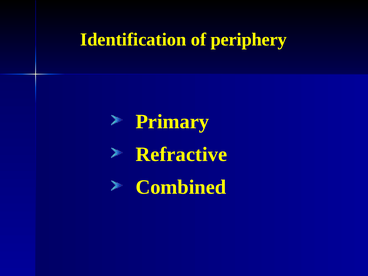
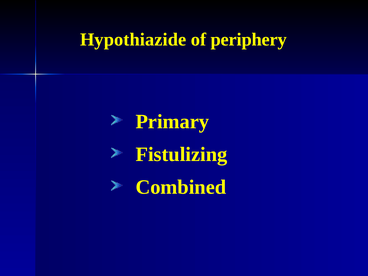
Identification: Identification -> Hypothiazide (133, 39)
Refractive: Refractive -> Fistulizing (181, 154)
